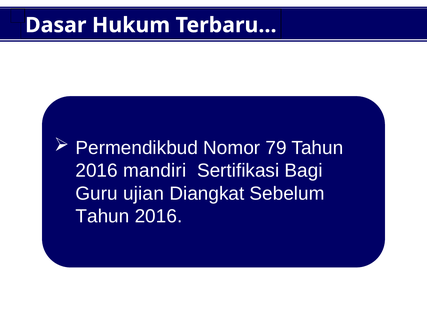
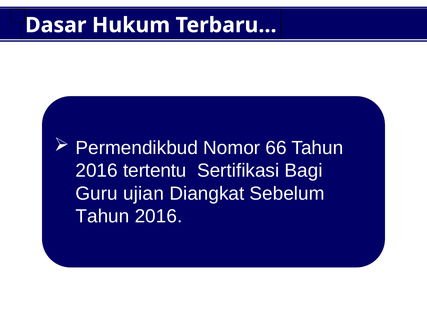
79: 79 -> 66 (276, 148)
mandiri: mandiri -> tertentu (155, 171)
